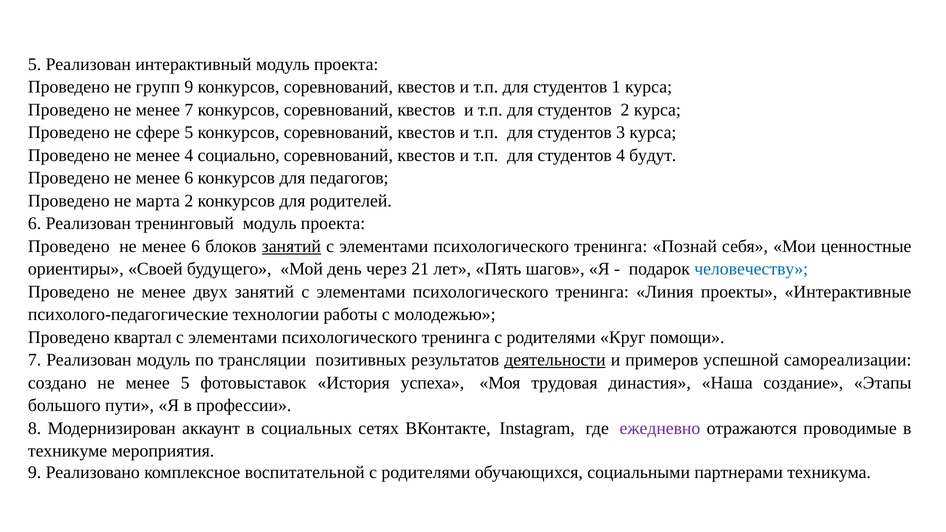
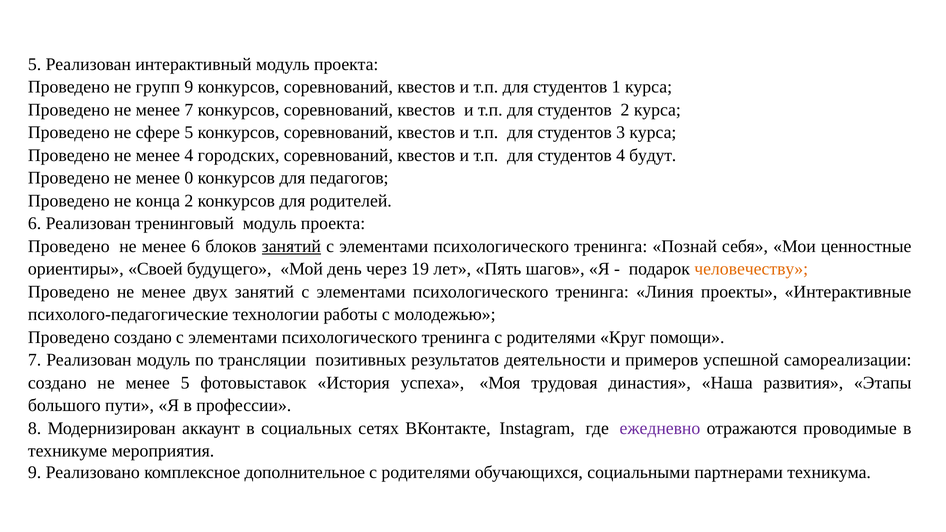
социально: социально -> городских (239, 155)
6: 6 -> 0 (189, 178)
марта: марта -> конца (158, 201)
21: 21 -> 19 (420, 269)
человечеству colour: blue -> orange (751, 269)
Проведено квартал: квартал -> создано (143, 337)
деятельности underline: present -> none (555, 360)
создание: создание -> развития (803, 383)
воспитательной: воспитательной -> дополнительное (305, 472)
